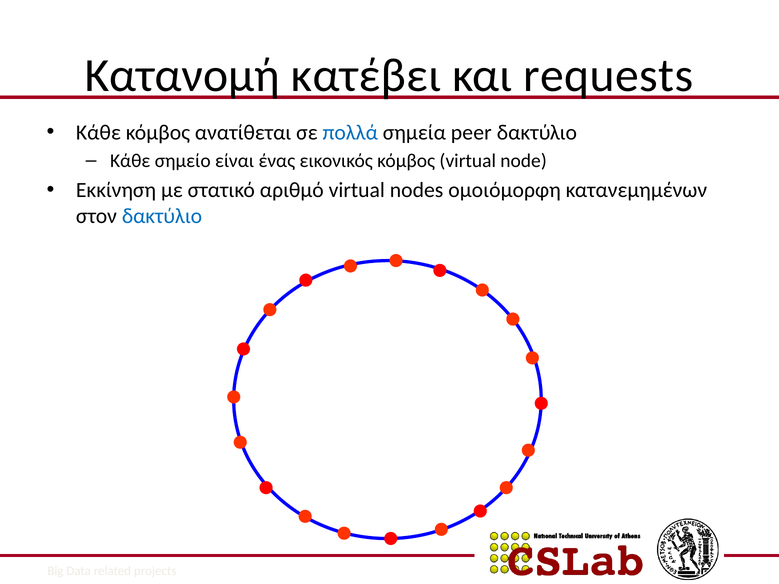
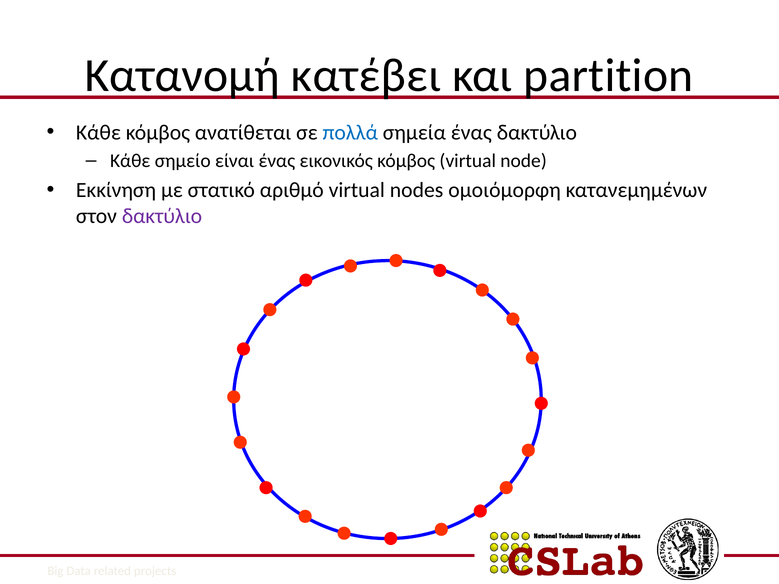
requests: requests -> partition (608, 75)
σημεία peer: peer -> ένας (471, 133)
δακτύλιο colour: blue -> purple (162, 216)
